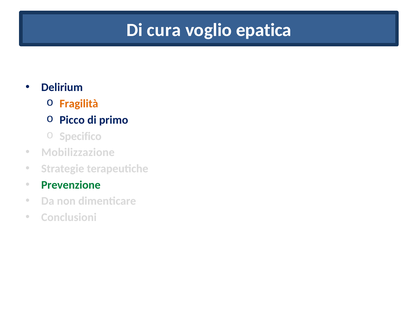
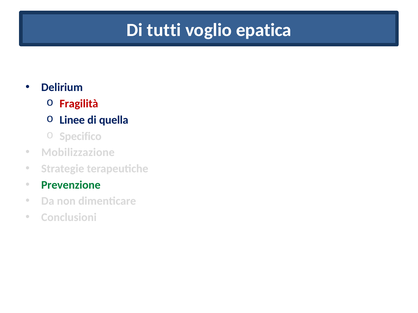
cura: cura -> tutti (164, 30)
Fragilità colour: orange -> red (79, 104)
Picco: Picco -> Linee (72, 120)
primo: primo -> quella (114, 120)
